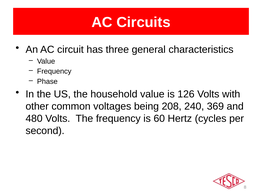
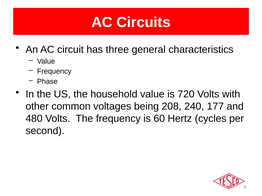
126: 126 -> 720 (186, 94)
369: 369 -> 177 (215, 107)
